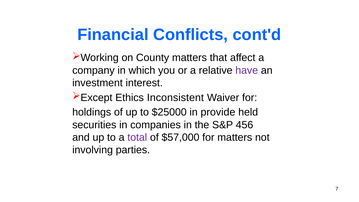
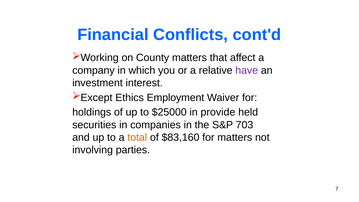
Inconsistent: Inconsistent -> Employment (175, 98)
456: 456 -> 703 (244, 125)
total colour: purple -> orange (137, 137)
$57,000: $57,000 -> $83,160 (180, 137)
